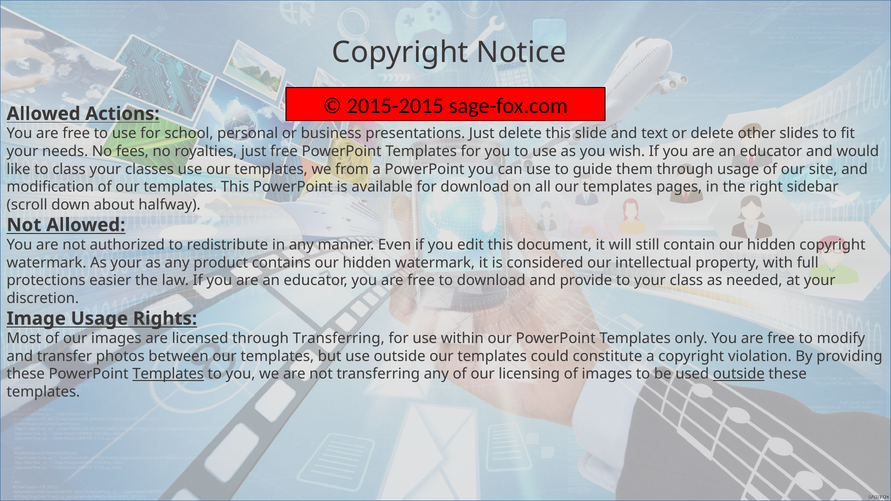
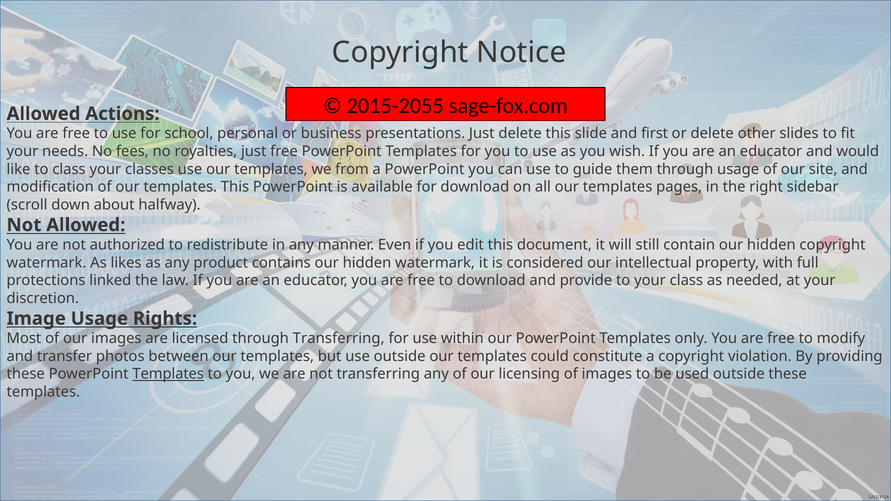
2015-2015: 2015-2015 -> 2015-2055 (395, 106)
text: text -> first (655, 134)
As your: your -> likes (126, 263)
easier: easier -> linked (110, 281)
outside underline: present -> none (739, 374)
